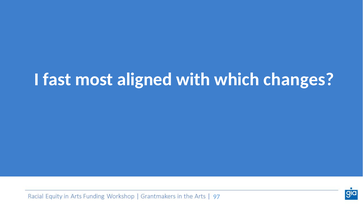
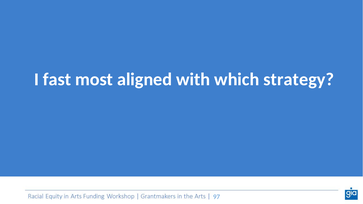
changes: changes -> strategy (299, 79)
